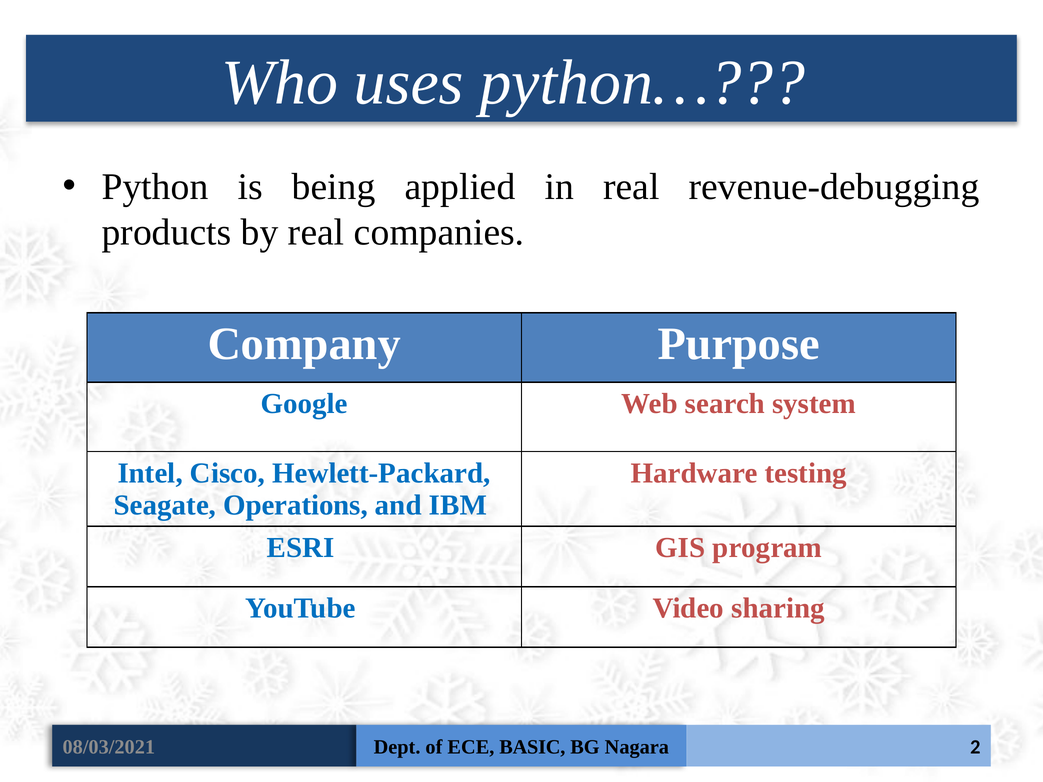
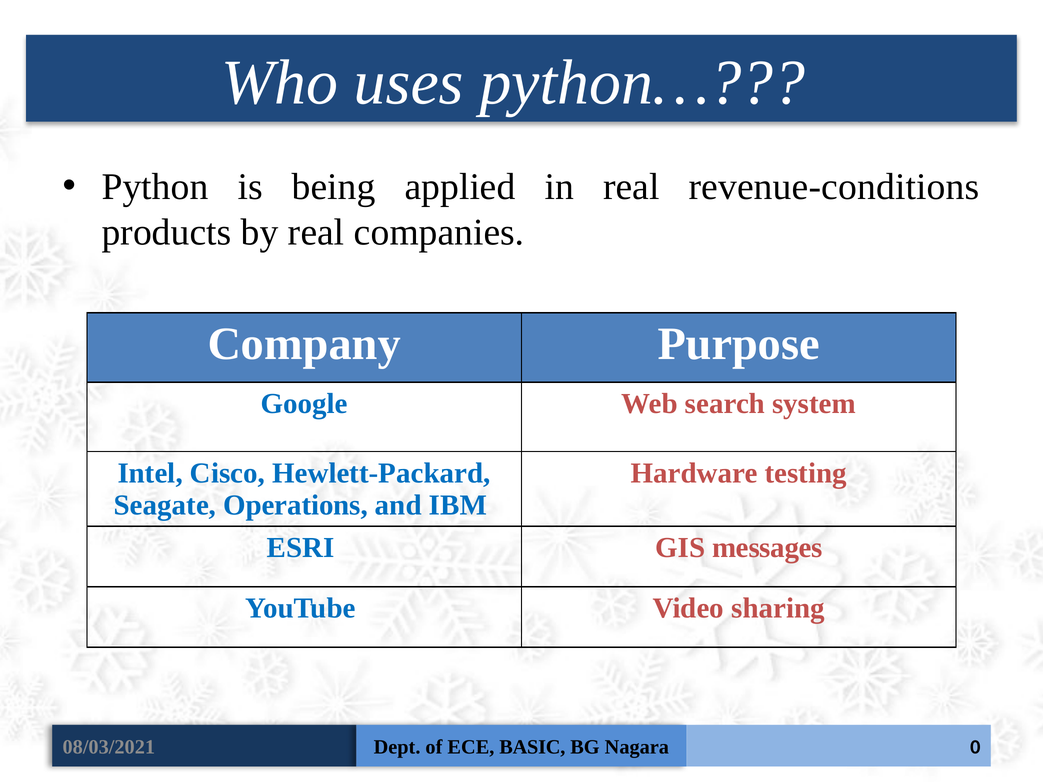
revenue-debugging: revenue-debugging -> revenue-conditions (834, 187)
program: program -> messages (767, 548)
2: 2 -> 0 (975, 747)
